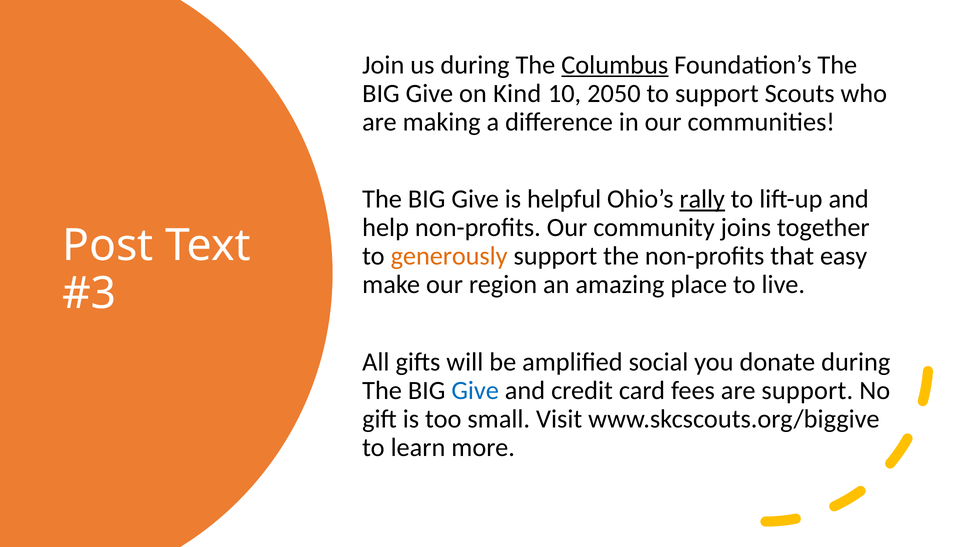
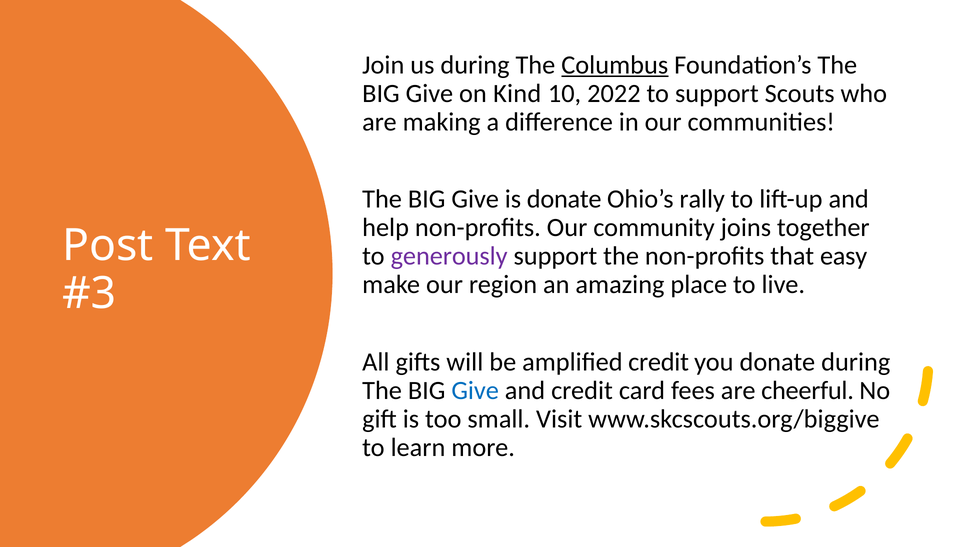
2050: 2050 -> 2022 (614, 93)
is helpful: helpful -> donate (564, 199)
rally underline: present -> none (702, 199)
generously colour: orange -> purple (449, 256)
amplified social: social -> credit (659, 362)
are support: support -> cheerful (808, 391)
